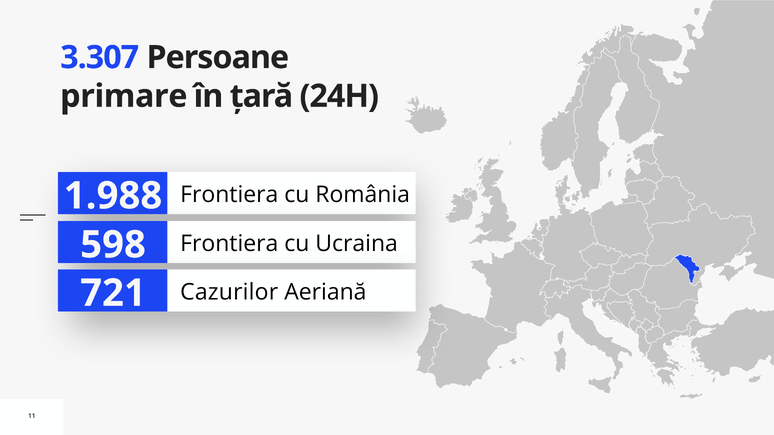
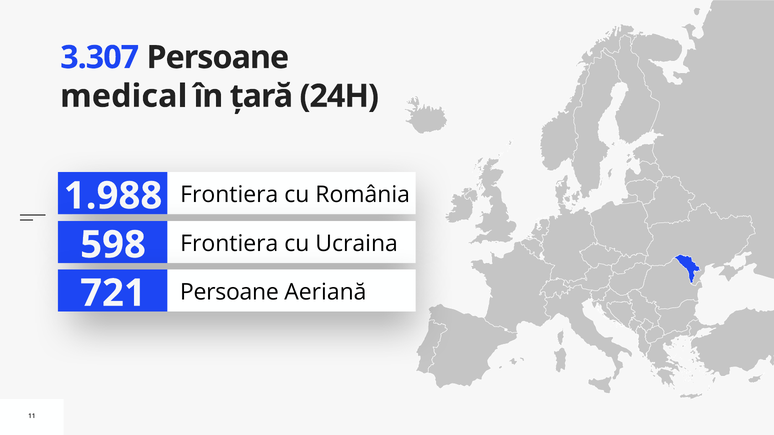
primare: primare -> medical (124, 96)
Cazurilor: Cazurilor -> Persoane (229, 292)
